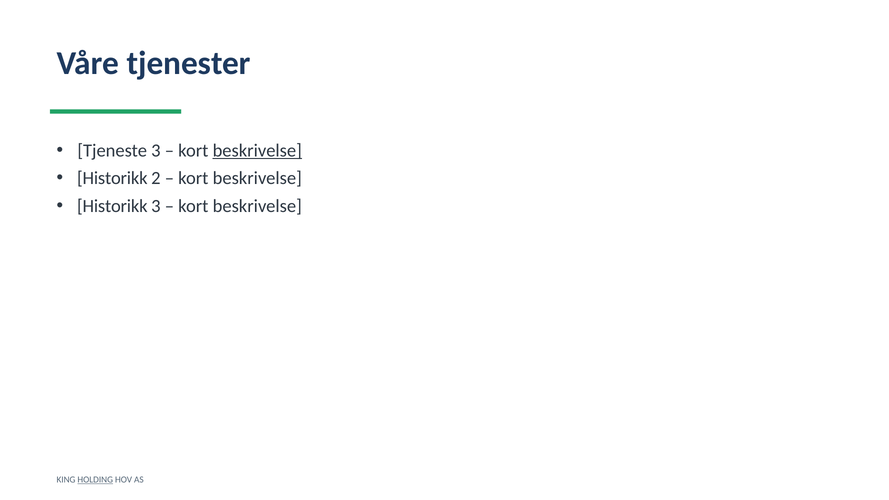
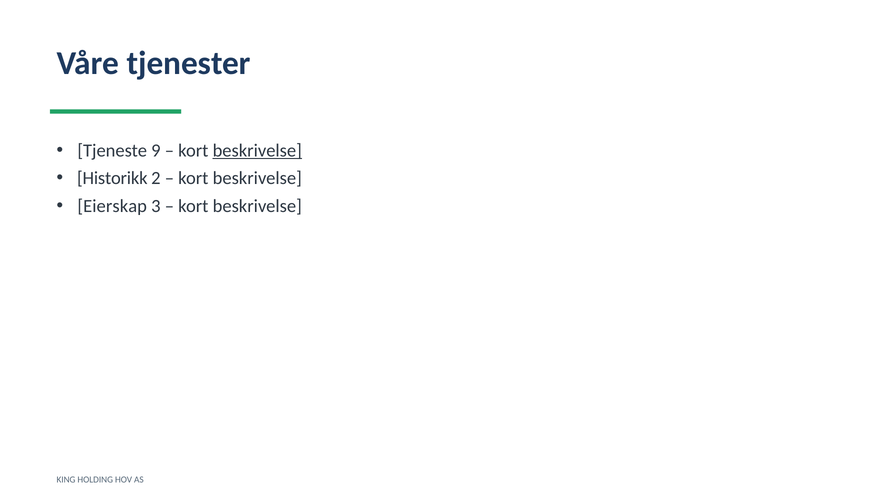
Tjeneste 3: 3 -> 9 (156, 151)
Historikk: Historikk -> Eierskap (112, 206)
HOLDING underline: present -> none (95, 480)
